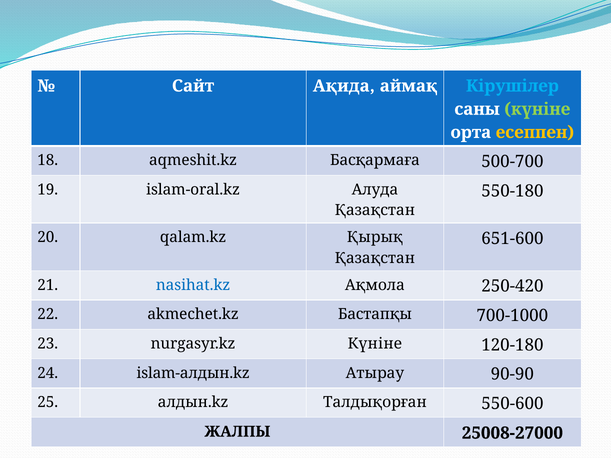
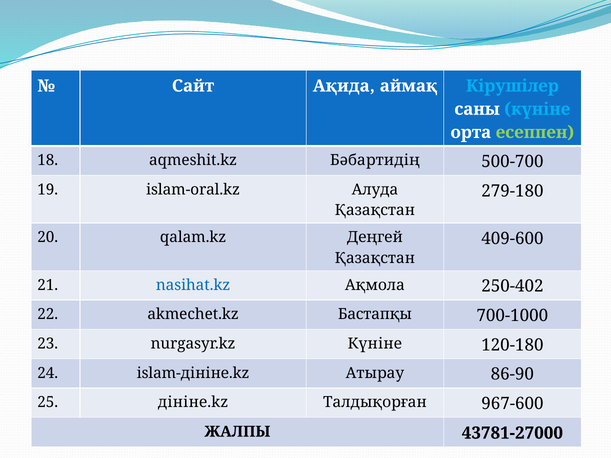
күніне colour: light green -> light blue (537, 109)
есеппен colour: yellow -> light green (535, 132)
Басқармаға: Басқармаға -> Бәбартидің (375, 160)
550-180: 550-180 -> 279-180 (512, 191)
Қырық: Қырық -> Деңгей (375, 237)
651-600: 651-600 -> 409-600 (512, 239)
250-420: 250-420 -> 250-402 (512, 287)
islam-алдын.kz: islam-алдын.kz -> islam-дініне.kz (193, 373)
90-90: 90-90 -> 86-90 (512, 375)
алдын.kz: алдын.kz -> дініне.kz (193, 403)
550-600: 550-600 -> 967-600 (512, 404)
25008-27000: 25008-27000 -> 43781-27000 (512, 433)
